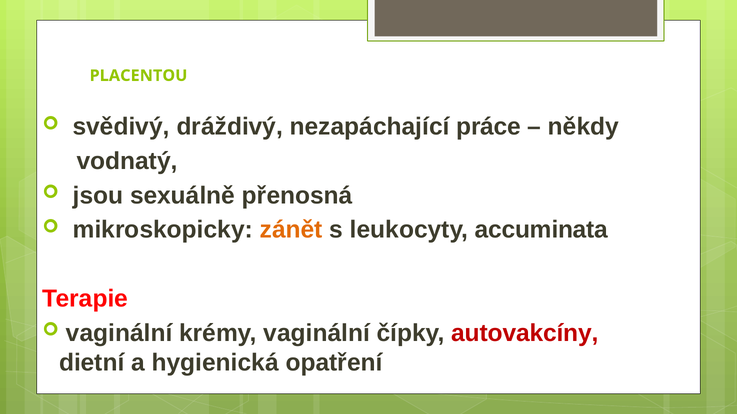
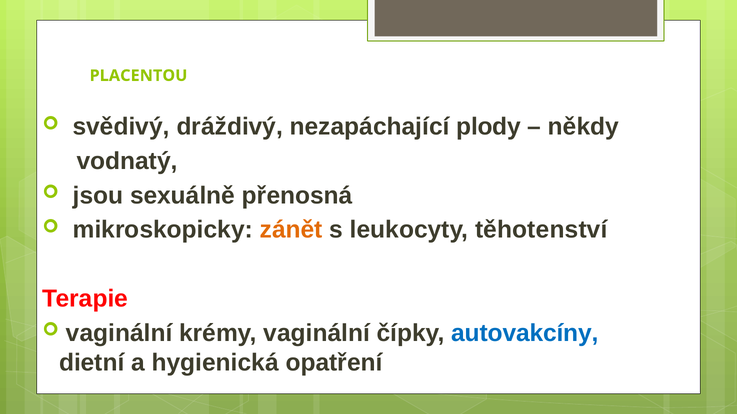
práce: práce -> plody (489, 127)
accuminata: accuminata -> těhotenství (541, 230)
autovakcíny colour: red -> blue (525, 333)
